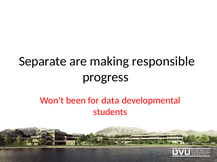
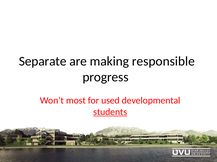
been: been -> most (76, 101)
data: data -> used (110, 101)
students underline: none -> present (110, 112)
